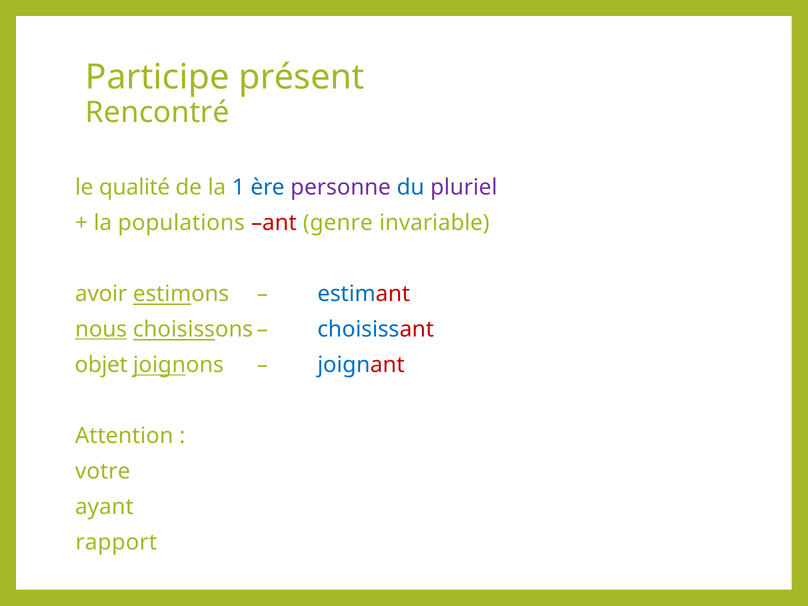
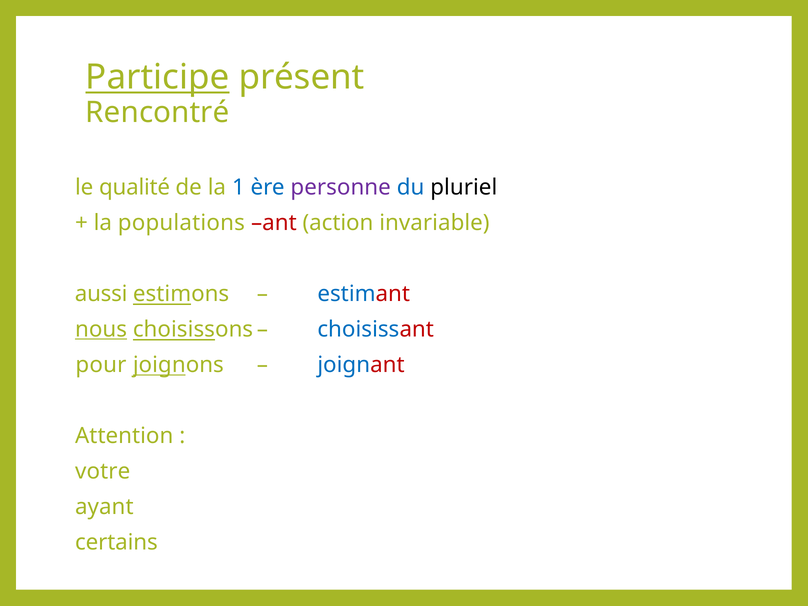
Participe underline: none -> present (157, 77)
pluriel colour: purple -> black (464, 188)
genre: genre -> action (338, 223)
avoir: avoir -> aussi (101, 294)
objet: objet -> pour (101, 365)
rapport: rapport -> certains (116, 542)
